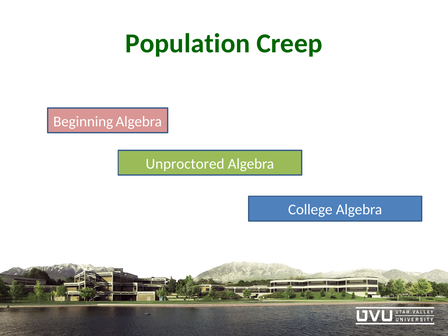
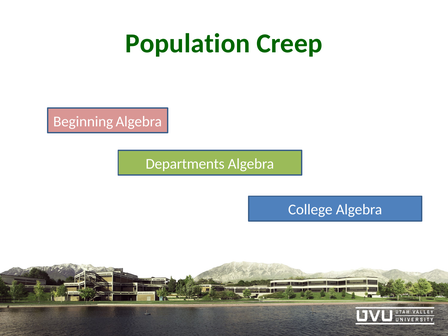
Unproctored: Unproctored -> Departments (185, 164)
